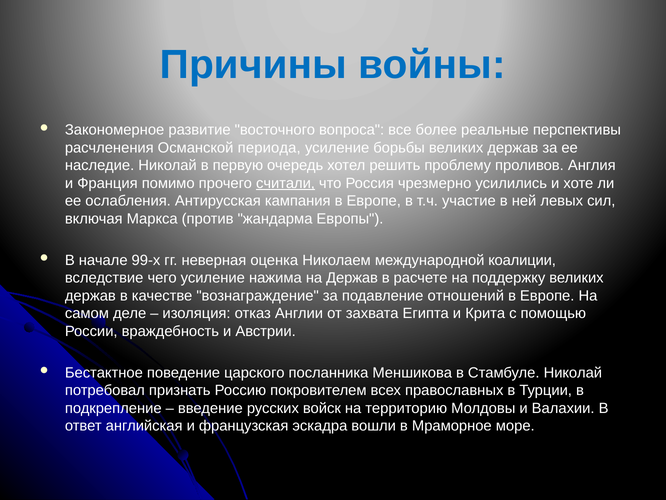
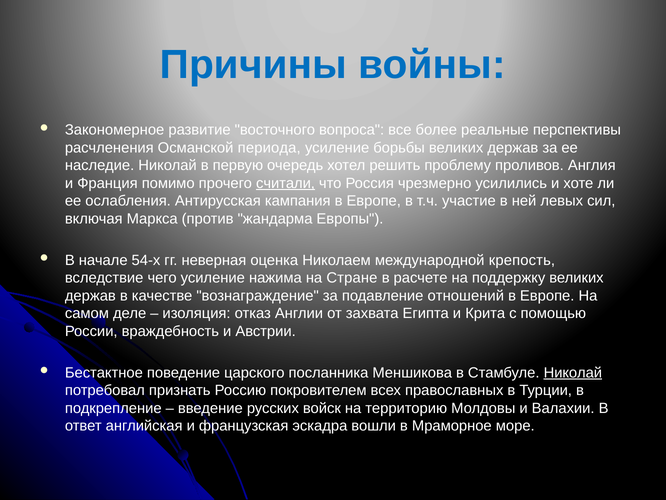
99-х: 99-х -> 54-х (146, 260)
коалиции: коалиции -> крепость (522, 260)
на Держав: Держав -> Стране (352, 278)
Николай underline: none -> present (573, 372)
